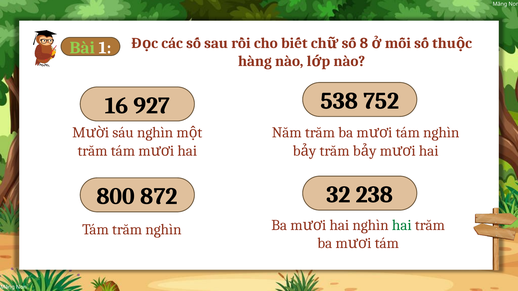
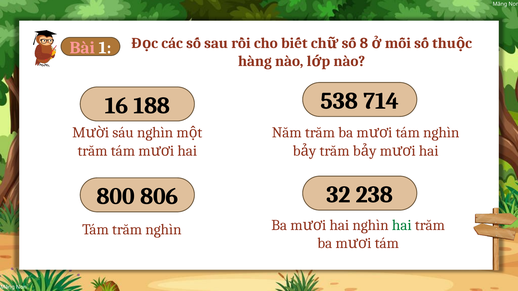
Bài colour: light green -> pink (82, 48)
927: 927 -> 188 (152, 106)
752: 752 -> 714 (381, 101)
872: 872 -> 806 (159, 197)
